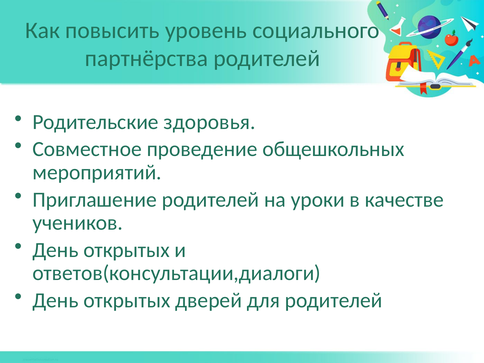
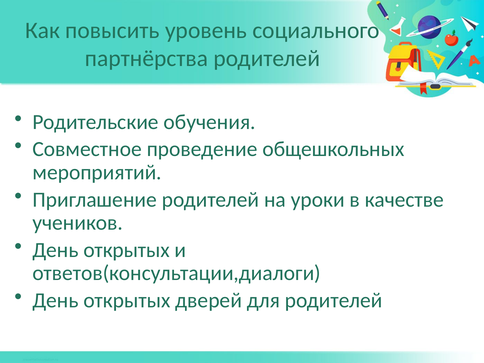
здоровья: здоровья -> обучения (210, 122)
